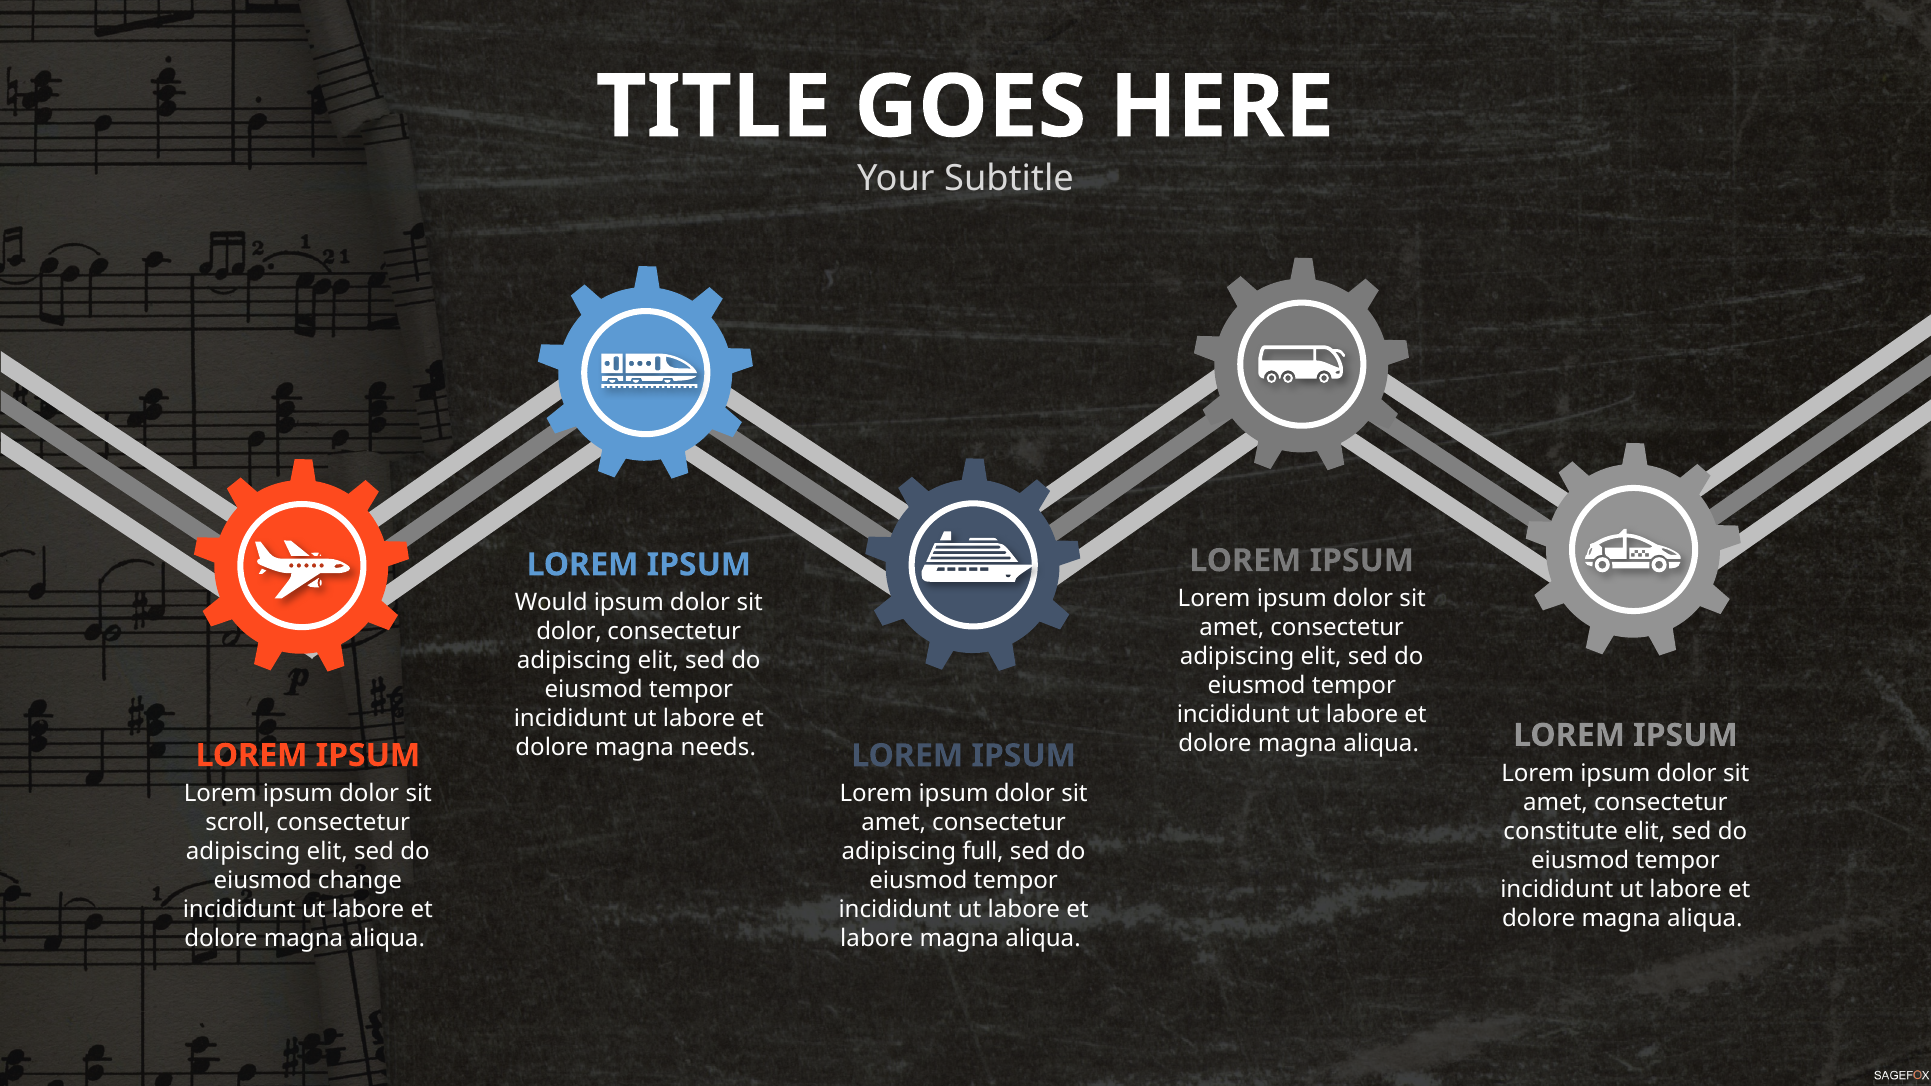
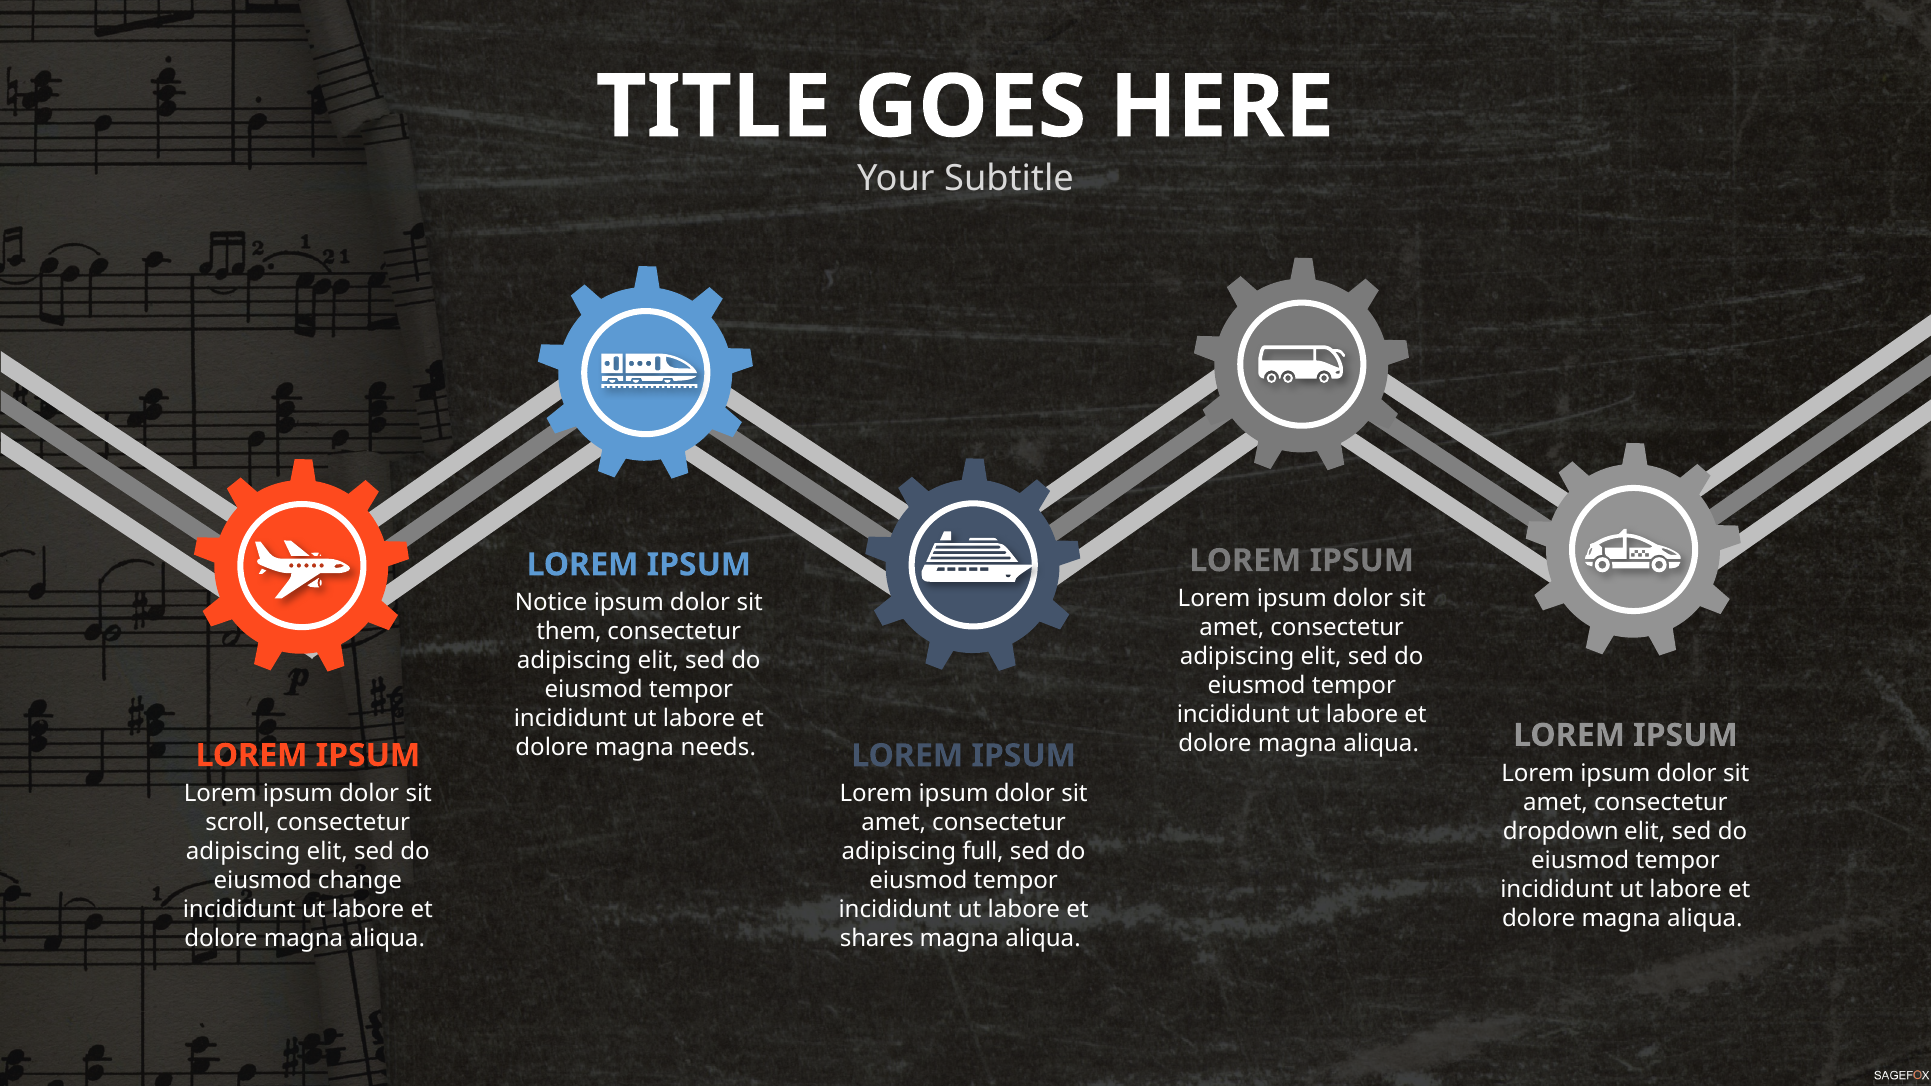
Would: Would -> Notice (551, 603)
dolor: dolor -> them (569, 632)
constitute: constitute -> dropdown (1561, 831)
labore: labore -> shares (877, 939)
